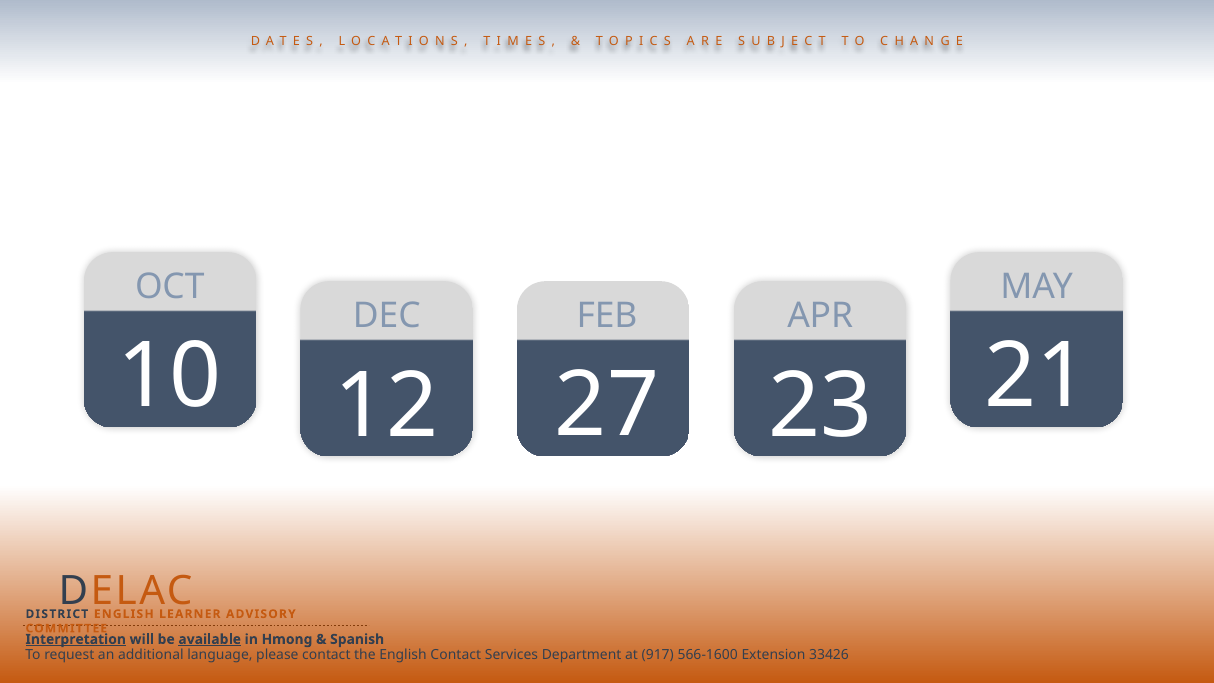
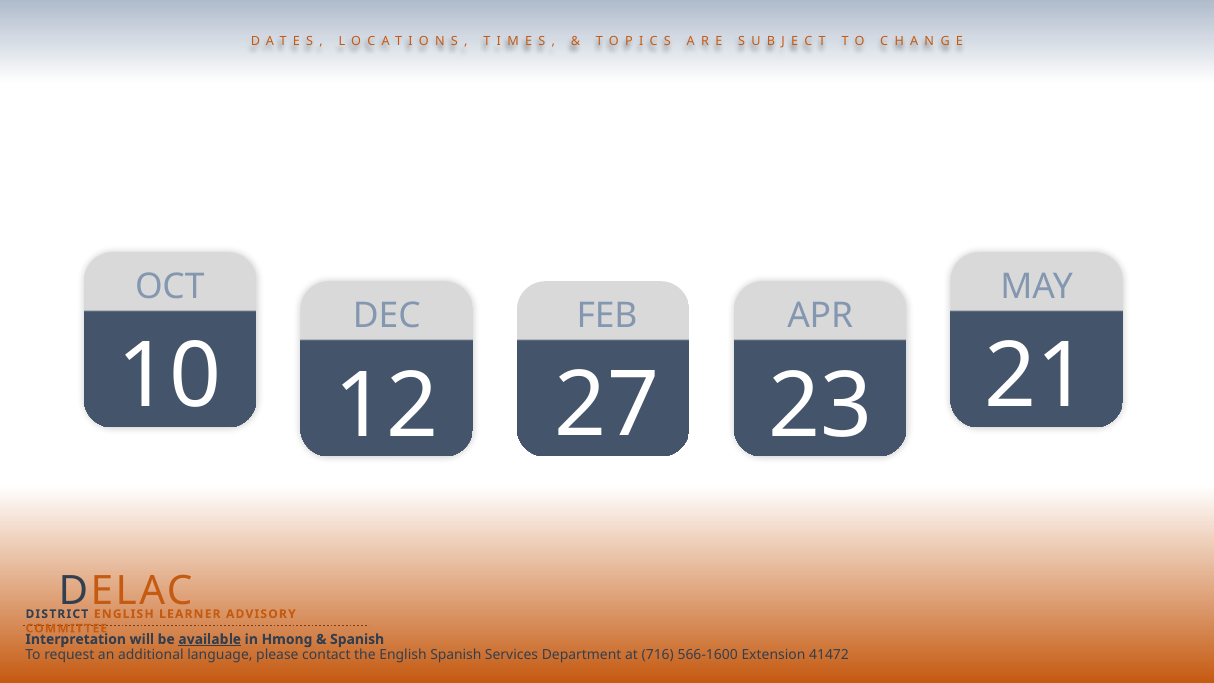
Interpretation underline: present -> none (76, 639)
English Contact: Contact -> Spanish (456, 655)
917: 917 -> 716 (658, 655)
33426: 33426 -> 41472 (829, 655)
